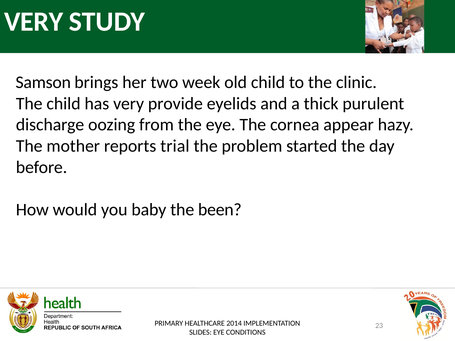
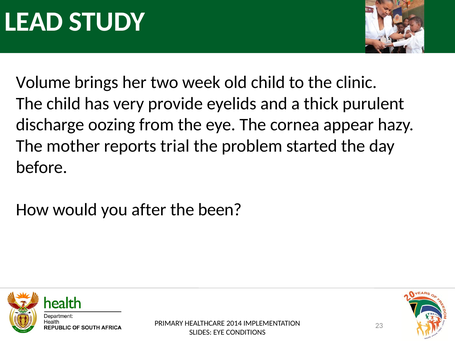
VERY: VERY -> LEAD (34, 22)
Samson: Samson -> Volume (43, 82)
baby: baby -> after (149, 210)
